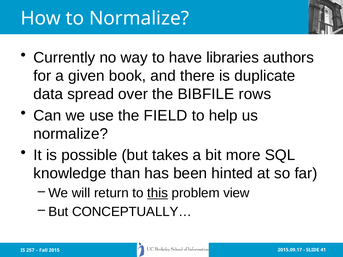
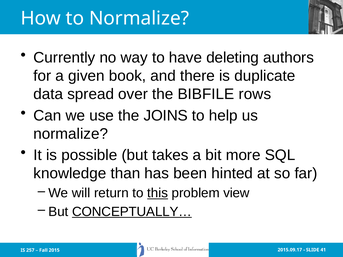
libraries: libraries -> deleting (233, 58)
FIELD: FIELD -> JOINS (166, 116)
CONCEPTUALLY… underline: none -> present (132, 212)
